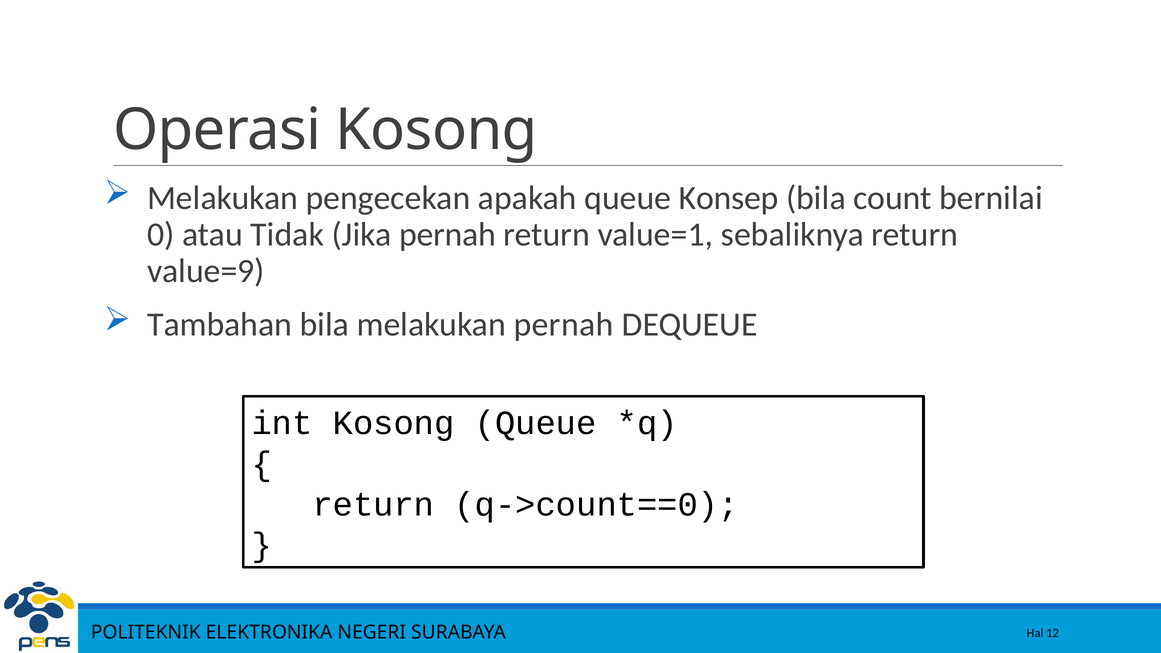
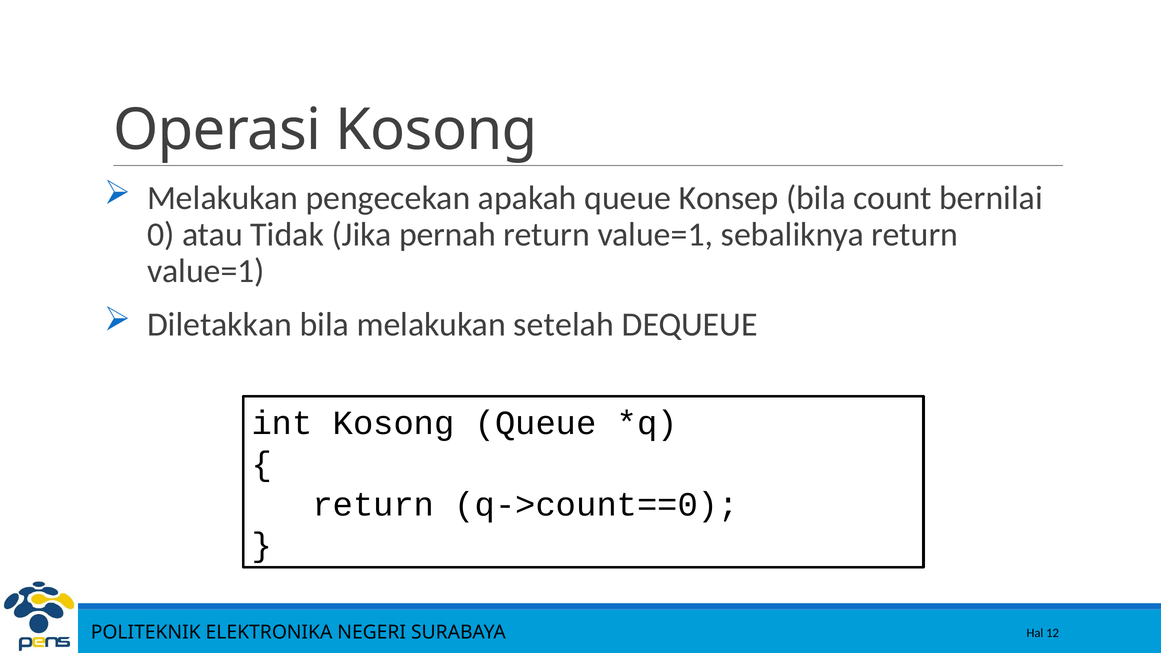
value=9: value=9 -> value=1 (206, 271)
Tambahan: Tambahan -> Diletakkan (220, 325)
melakukan pernah: pernah -> setelah (564, 325)
